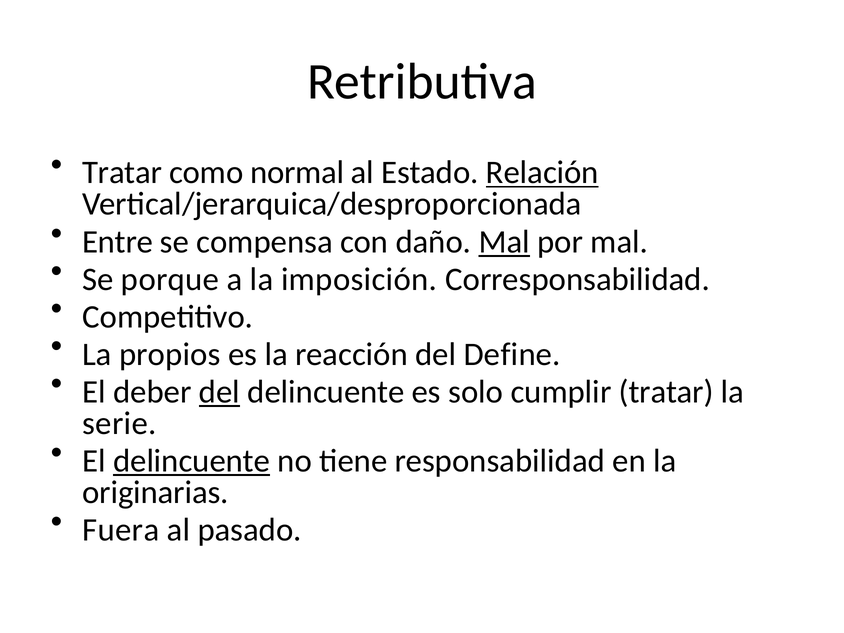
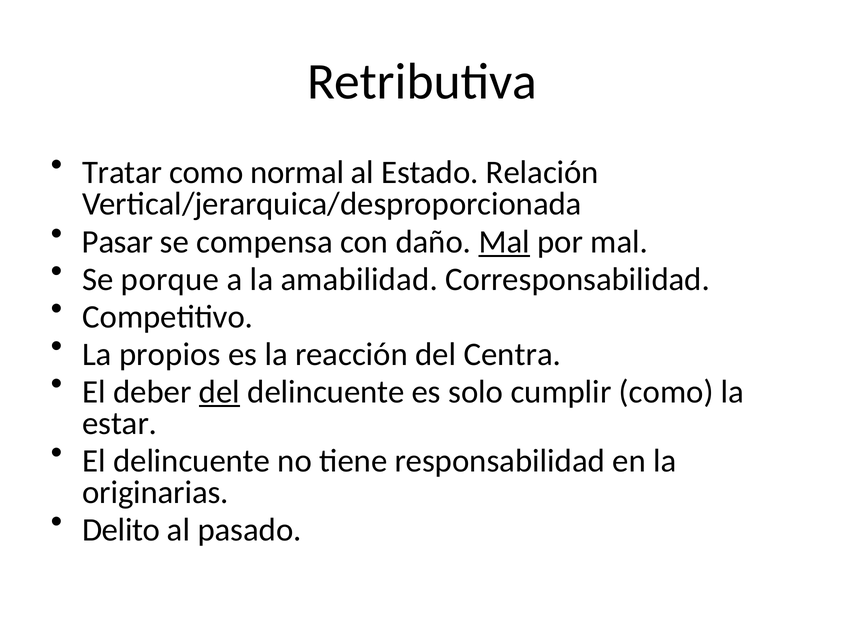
Relación underline: present -> none (542, 173)
Entre: Entre -> Pasar (118, 242)
imposición: imposición -> amabilidad (359, 279)
Define: Define -> Centra (512, 354)
cumplir tratar: tratar -> como (666, 392)
serie: serie -> estar (120, 423)
delincuente underline: present -> none (192, 461)
Fuera: Fuera -> Delito (121, 530)
